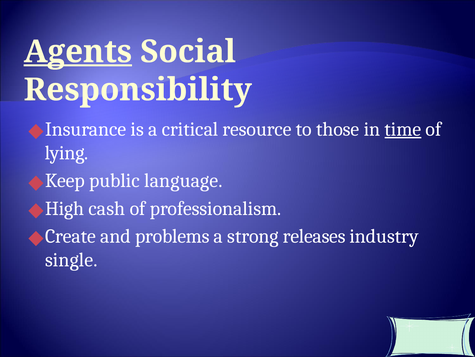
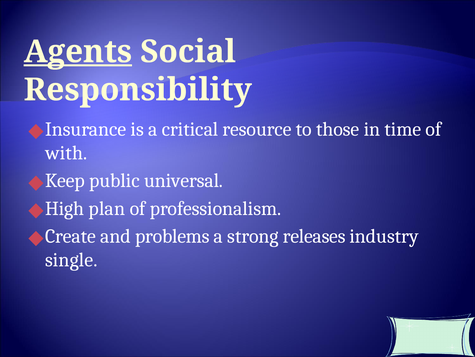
time underline: present -> none (403, 129)
lying: lying -> with (66, 153)
language: language -> universal (184, 180)
cash: cash -> plan (107, 208)
